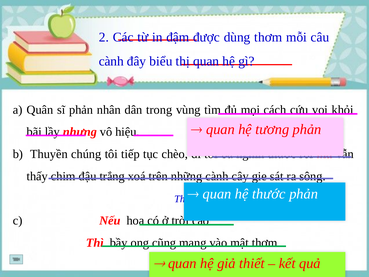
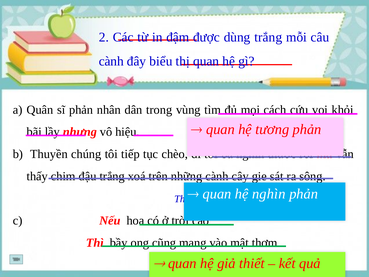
dùng thơm: thơm -> trắng (268, 37)
hệ thước: thước -> nghìn (269, 194)
